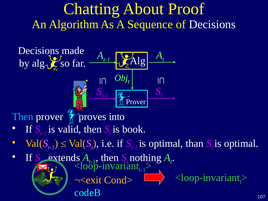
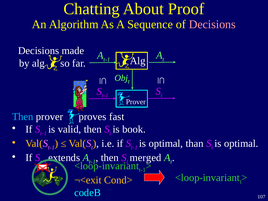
Decisions colour: white -> pink (212, 24)
into: into -> fast (117, 117)
nothing: nothing -> merged (146, 158)
